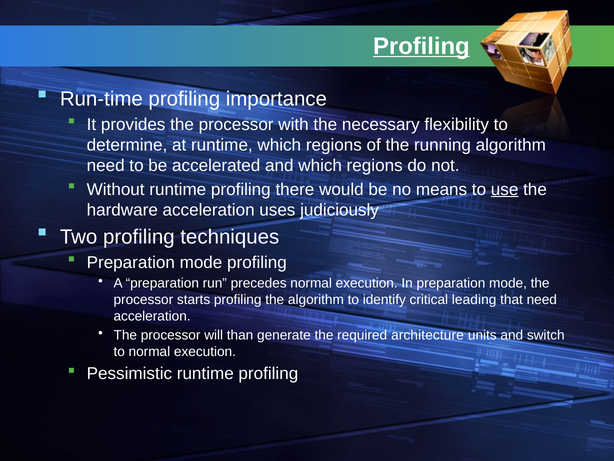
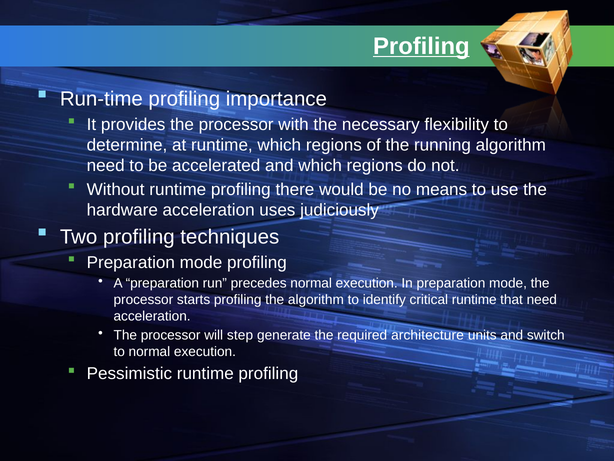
use underline: present -> none (505, 189)
critical leading: leading -> runtime (474, 299)
than: than -> step (240, 335)
